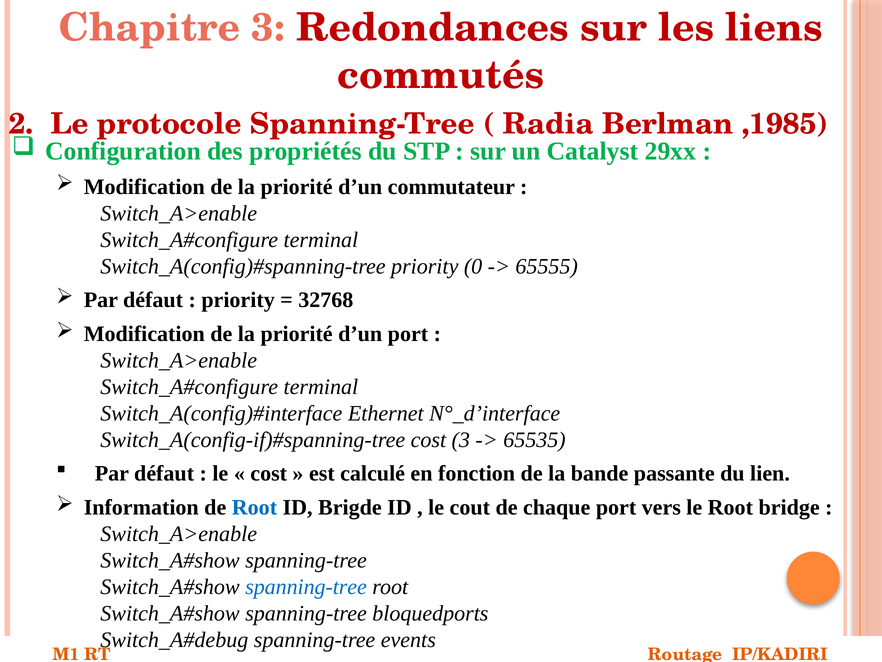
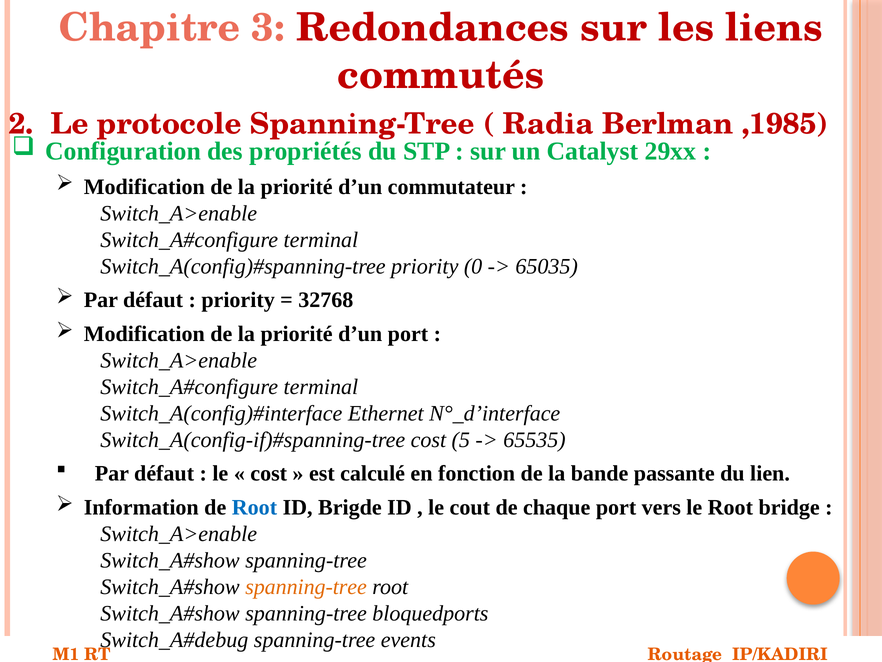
65555: 65555 -> 65035 (547, 266)
cost 3: 3 -> 5 (461, 440)
spanning-tree colour: blue -> orange (306, 587)
